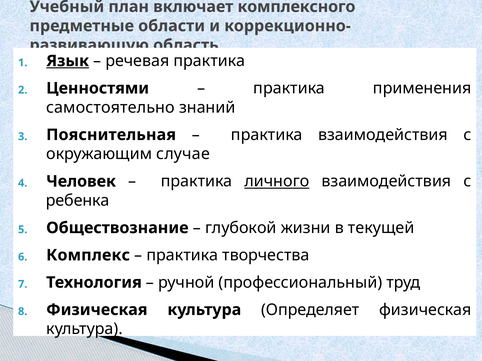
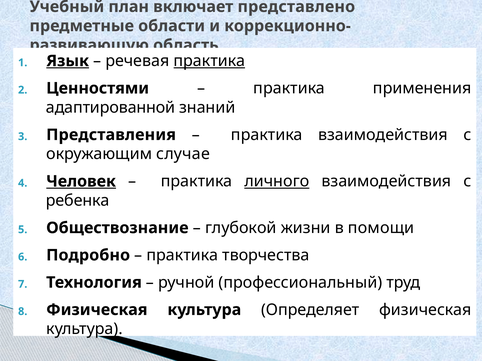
комплексного: комплексного -> представлено (296, 7)
практика underline: none -> present (209, 61)
самостоятельно: самостоятельно -> адаптированной (111, 108)
Пояснительная: Пояснительная -> Представления (111, 135)
Человек underline: none -> present (81, 182)
текущей: текущей -> помощи (381, 228)
Комплекс: Комплекс -> Подробно (88, 256)
